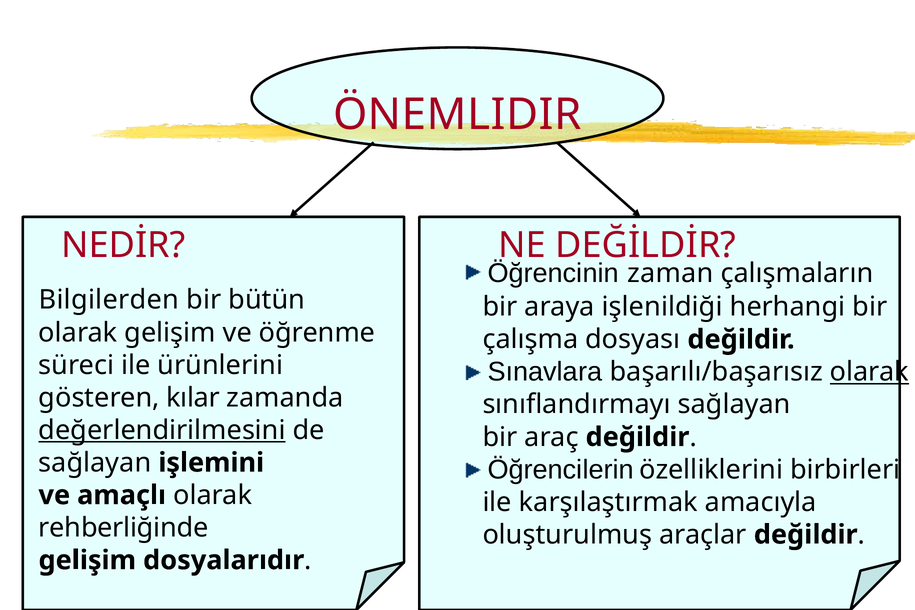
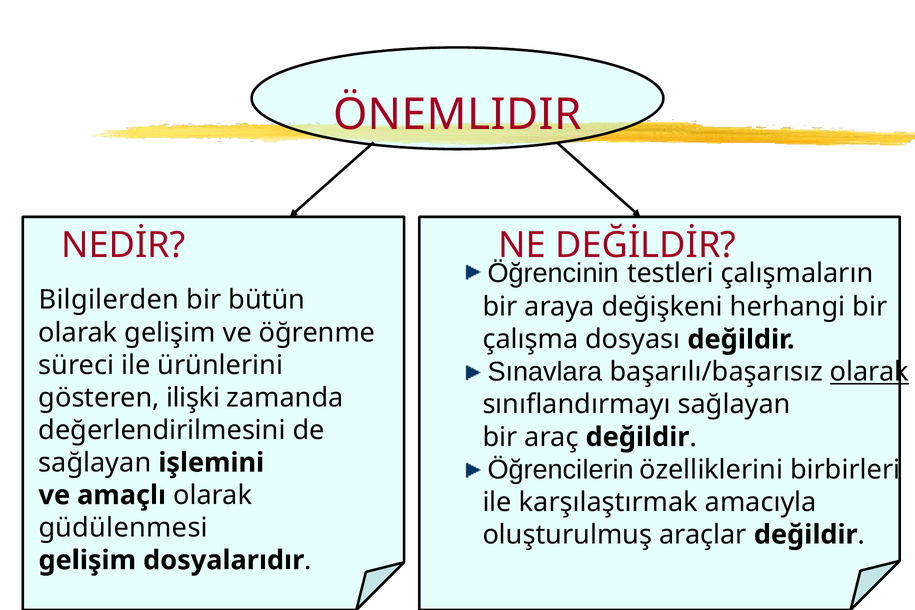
zaman: zaman -> testleri (671, 273)
işlenildiği: işlenildiği -> değişkeni (662, 307)
kılar: kılar -> ilişki (193, 398)
değerlendirilmesini underline: present -> none (162, 430)
rehberliğinde: rehberliğinde -> güdülenmesi (123, 528)
